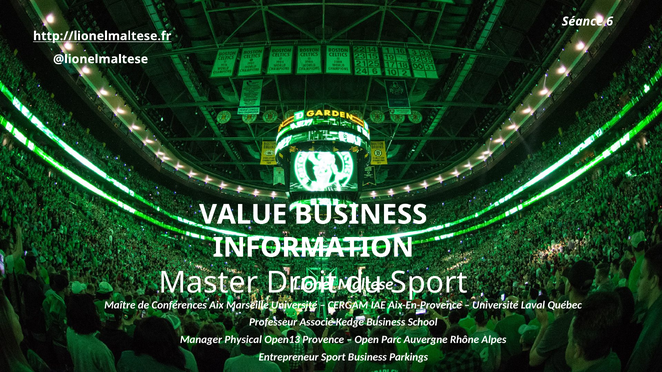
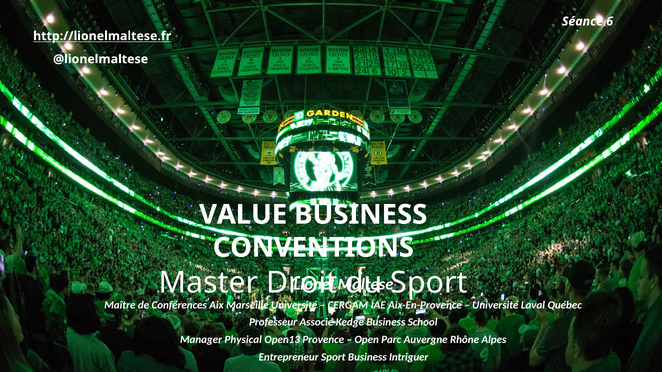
INFORMATION: INFORMATION -> CONVENTIONS (313, 248)
Parkings: Parkings -> Intriguer (409, 358)
